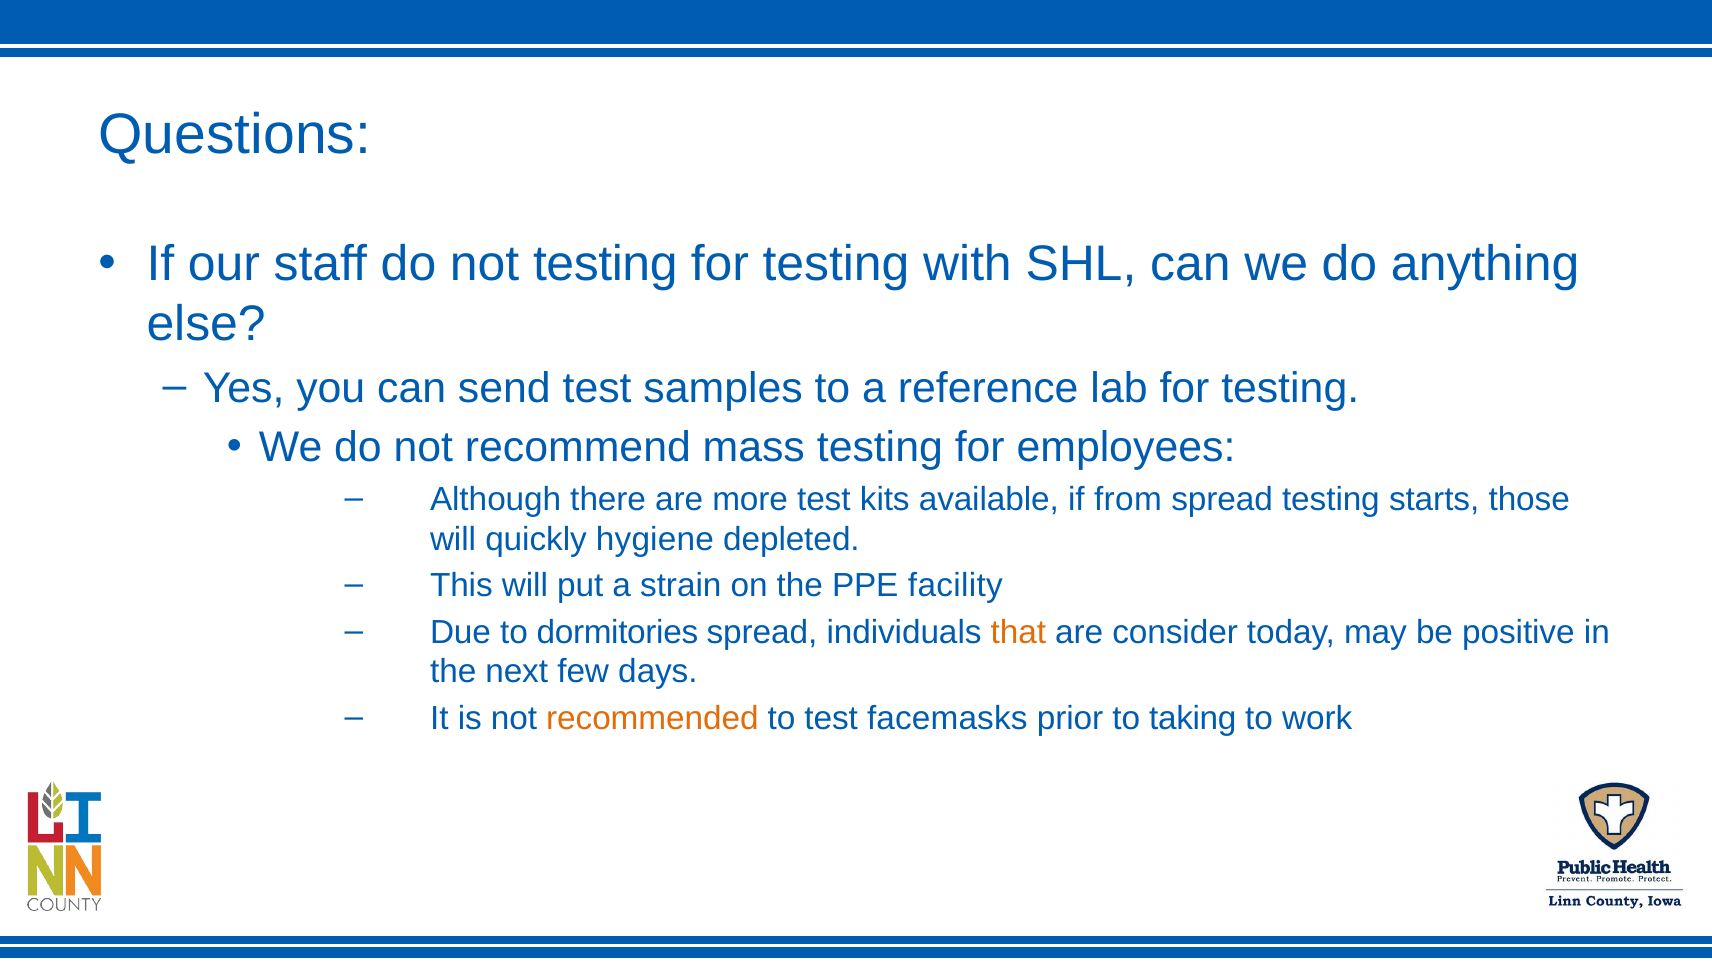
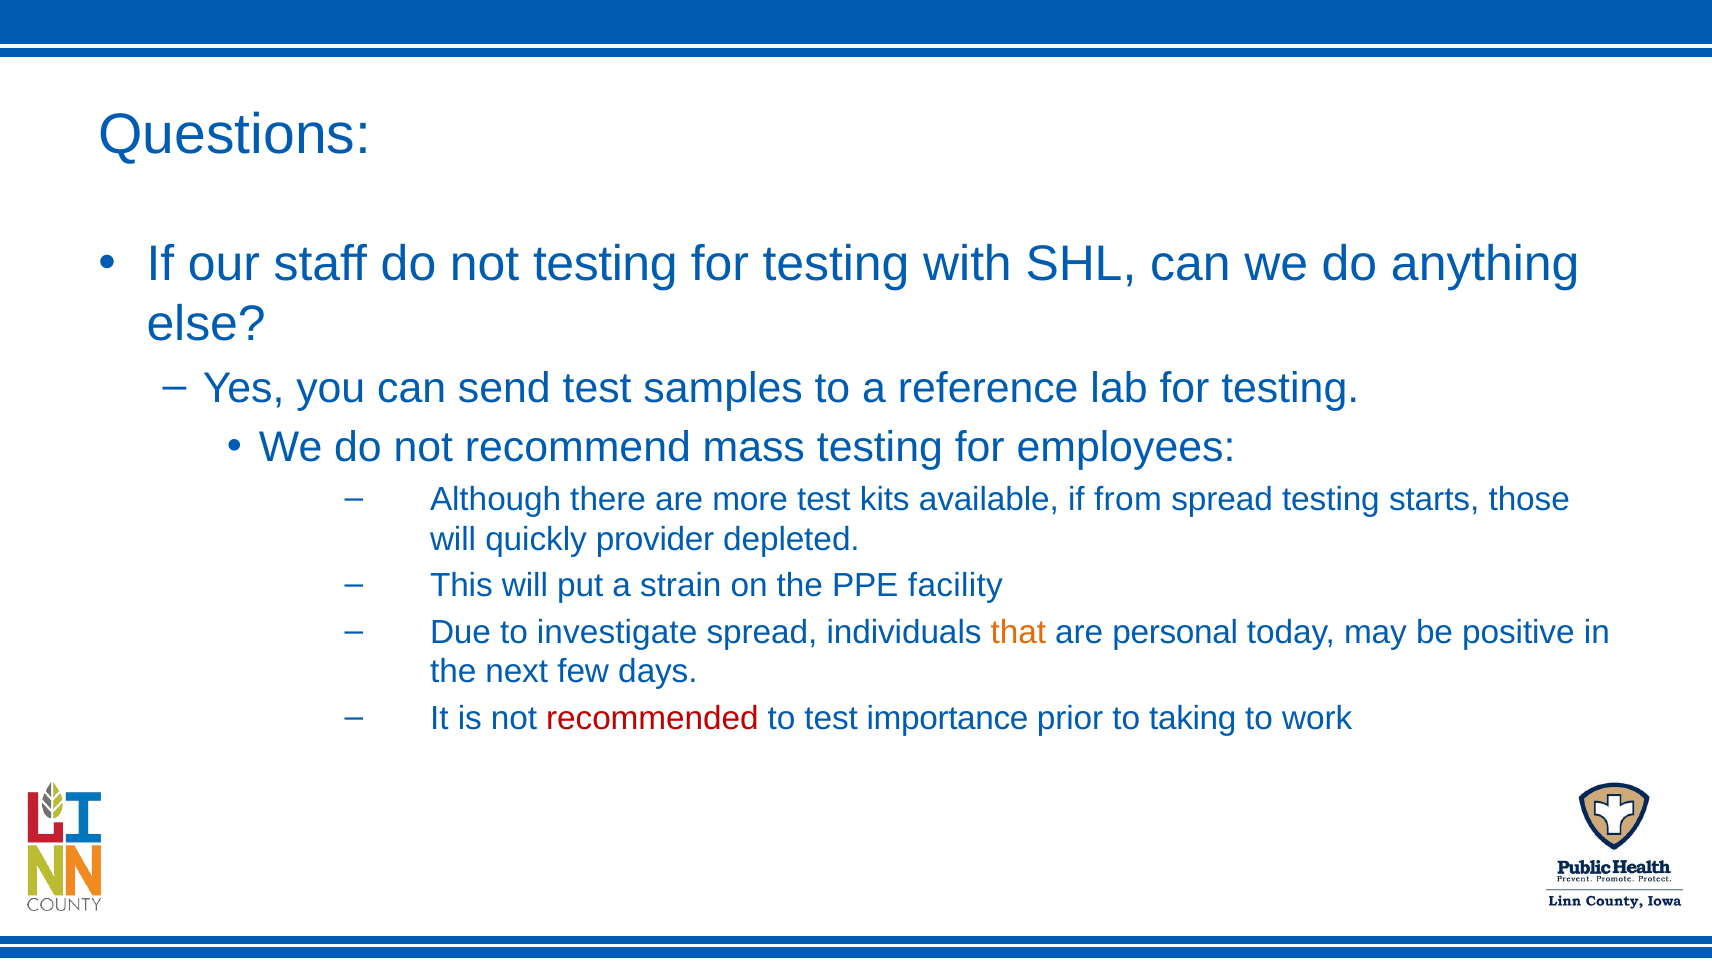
hygiene: hygiene -> provider (655, 539)
dormitories: dormitories -> investigate (617, 632)
consider: consider -> personal (1175, 632)
recommended colour: orange -> red (652, 718)
facemasks: facemasks -> importance (948, 718)
